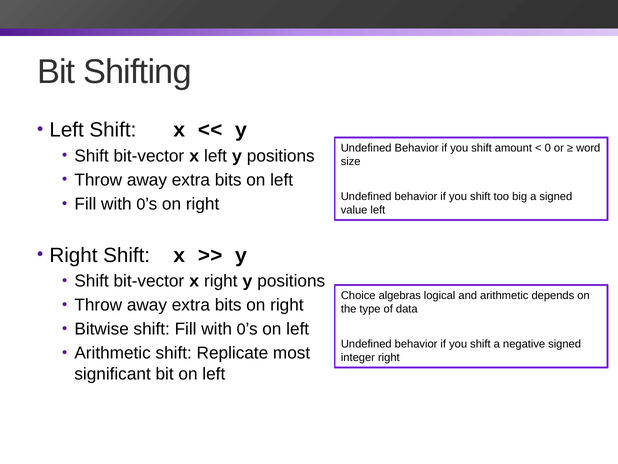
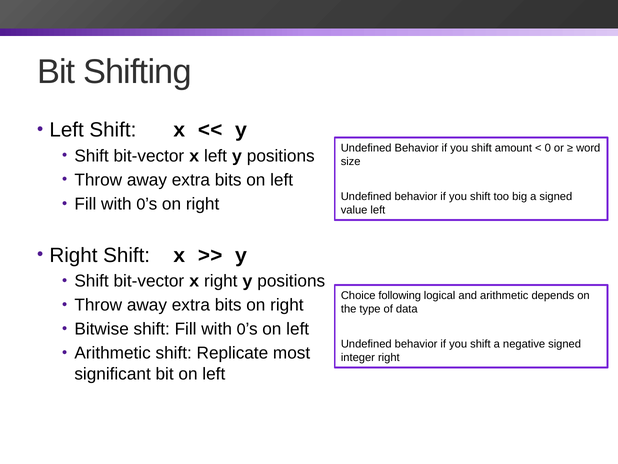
algebras: algebras -> following (400, 295)
